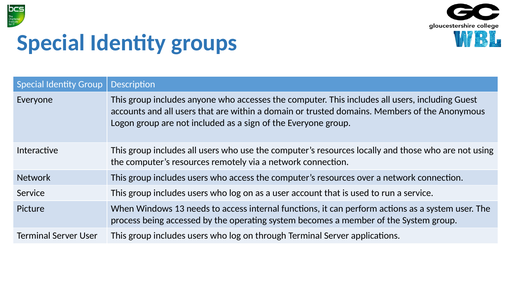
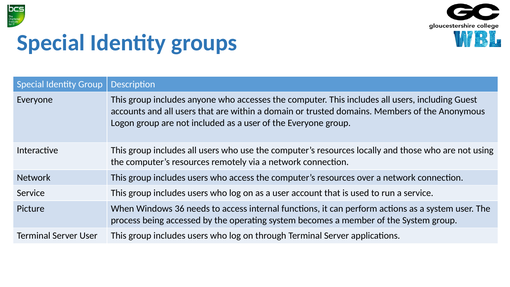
included as a sign: sign -> user (252, 123)
13: 13 -> 36 (180, 208)
